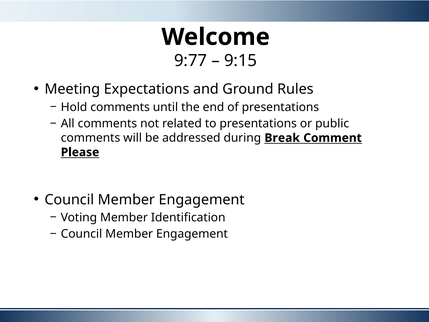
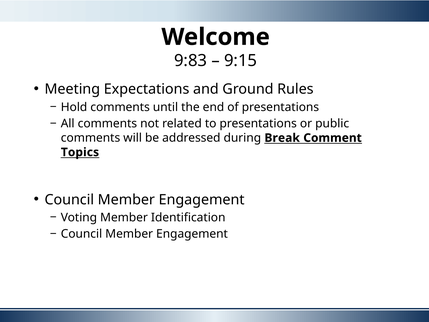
9:77: 9:77 -> 9:83 (191, 60)
Please: Please -> Topics (80, 152)
